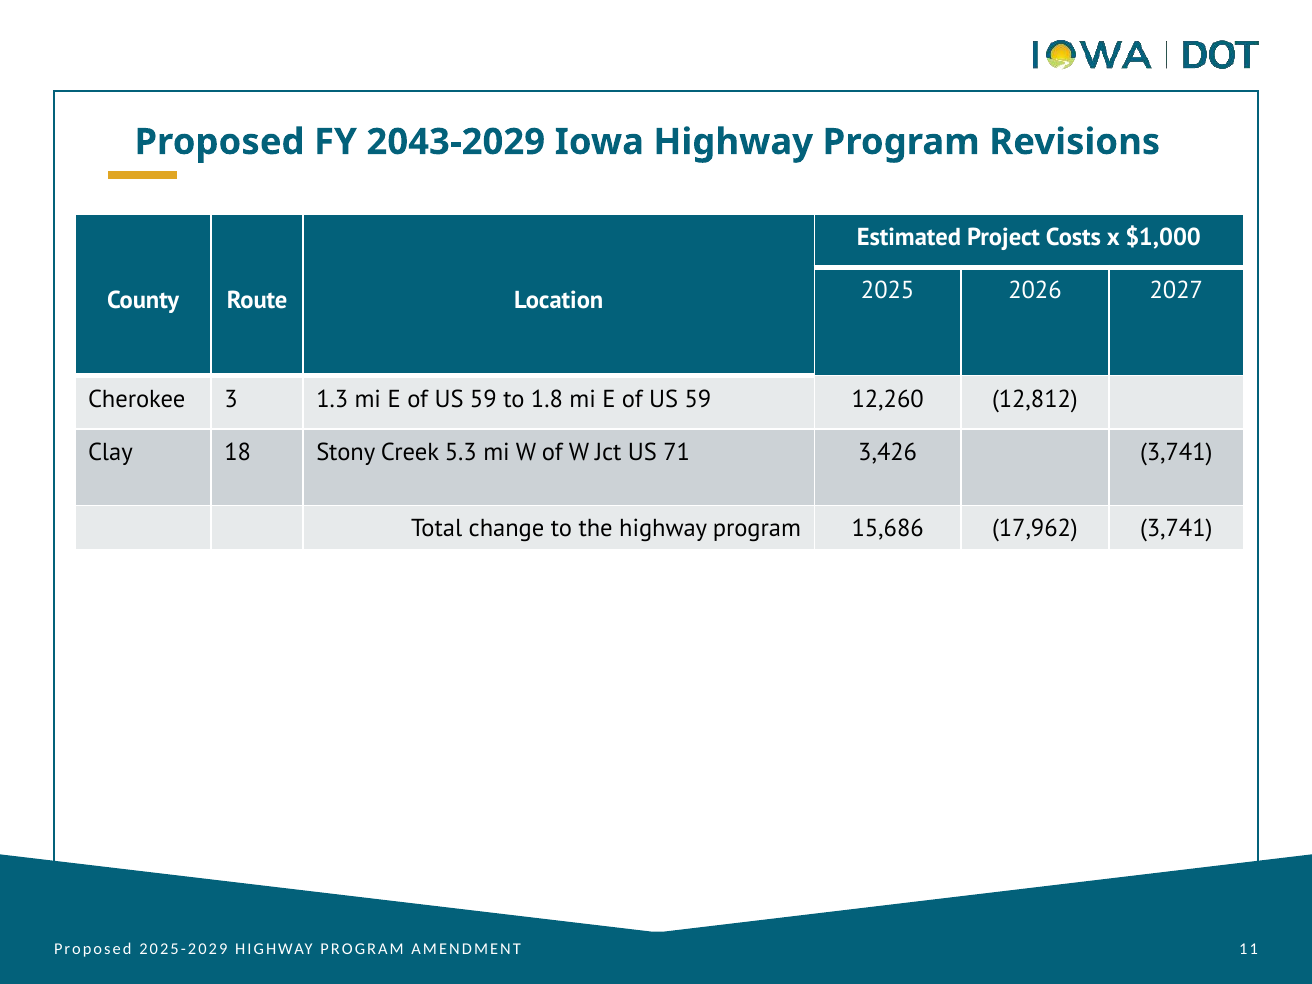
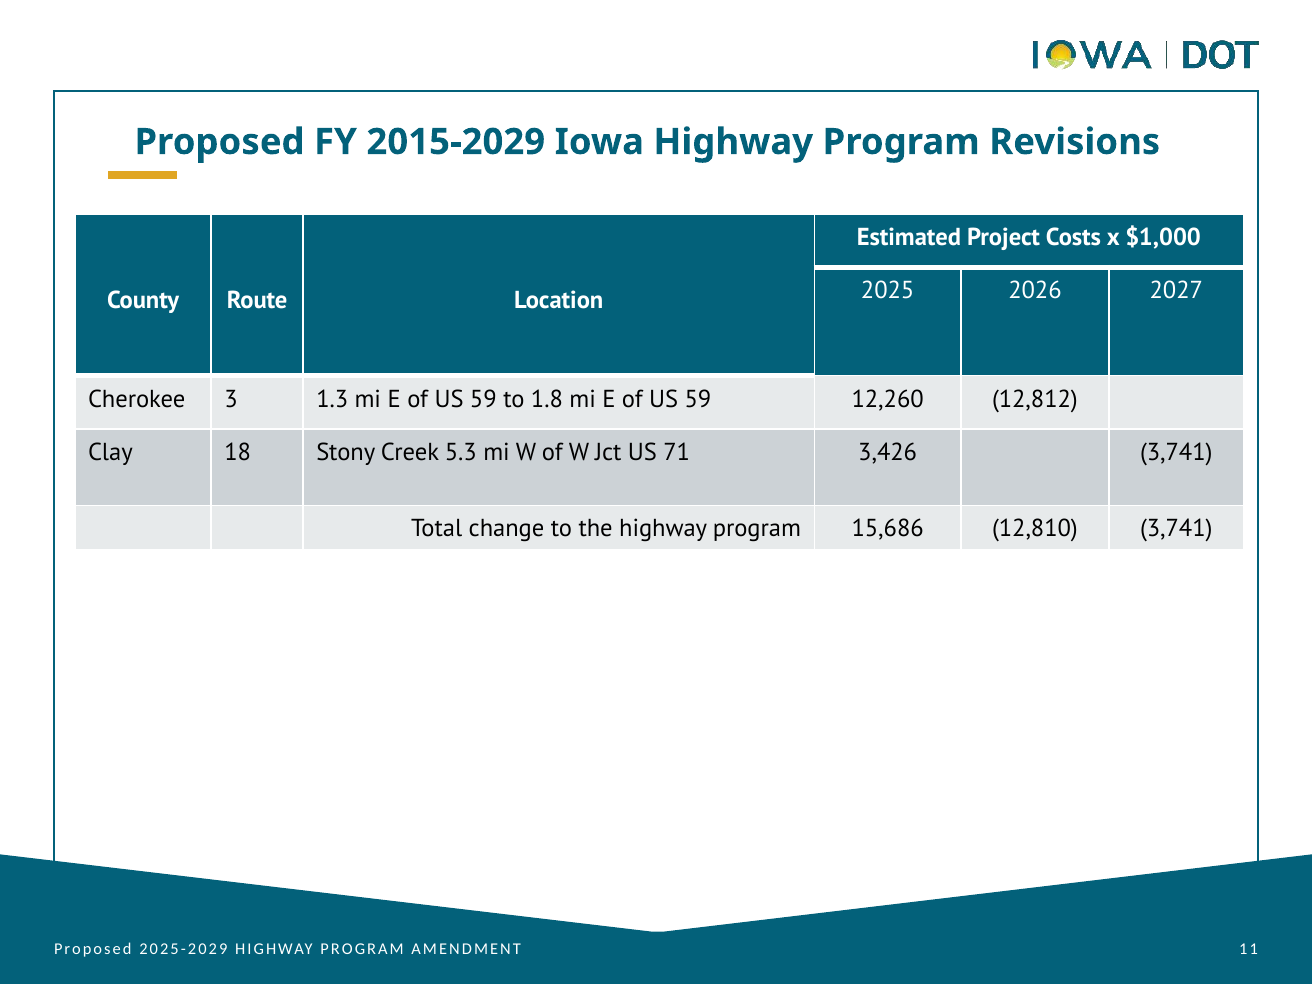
2043-2029: 2043-2029 -> 2015-2029 (456, 142)
17,962: 17,962 -> 12,810 (1035, 529)
